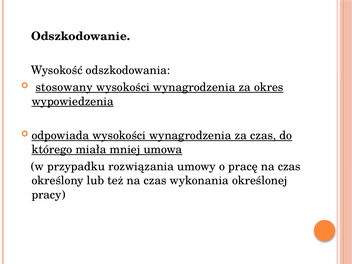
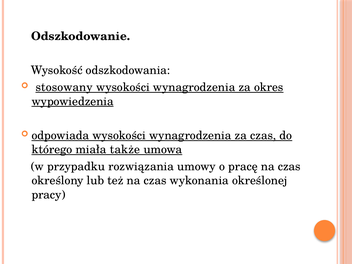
mniej: mniej -> także (125, 150)
